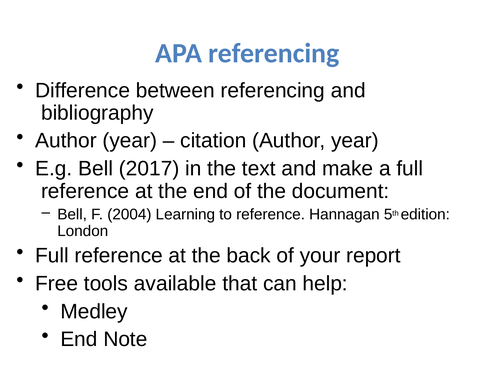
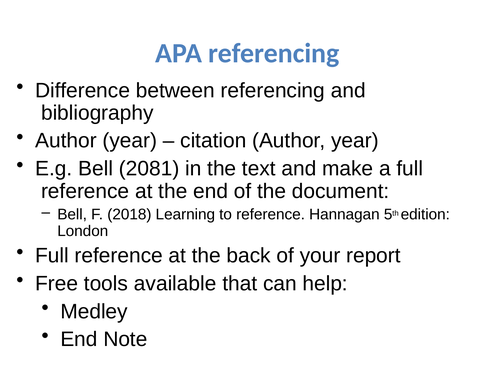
2017: 2017 -> 2081 (149, 169)
2004: 2004 -> 2018 (129, 215)
